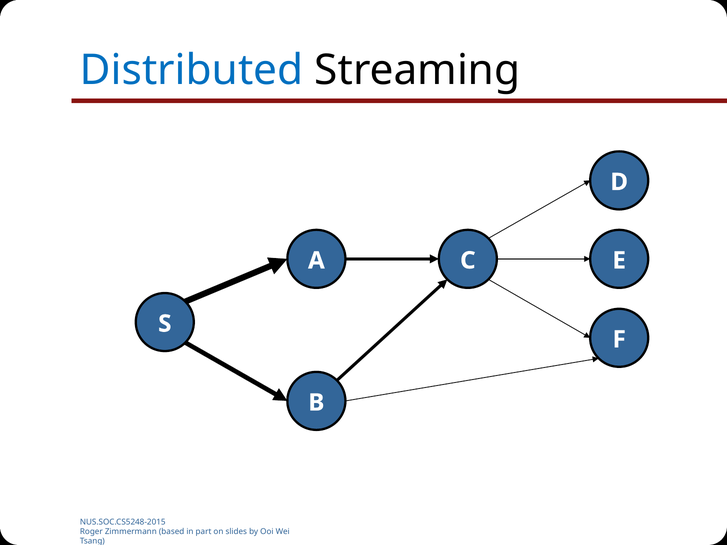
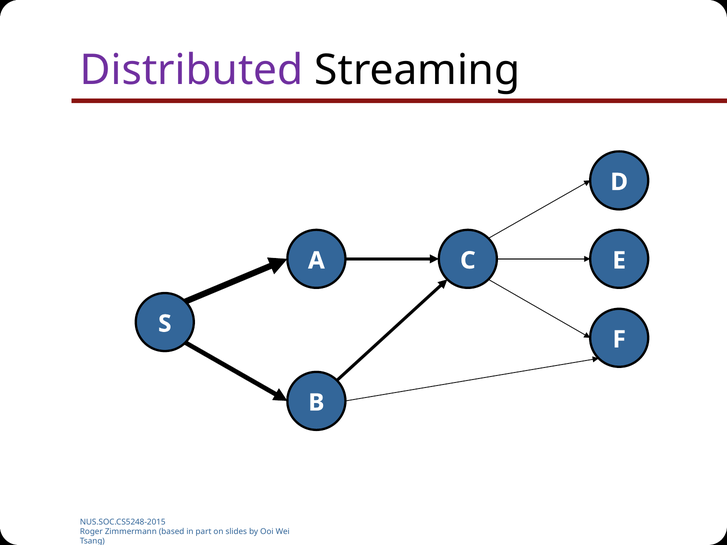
Distributed colour: blue -> purple (192, 70)
